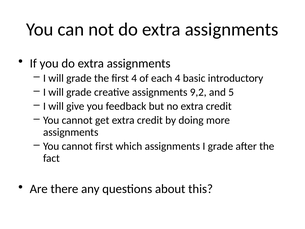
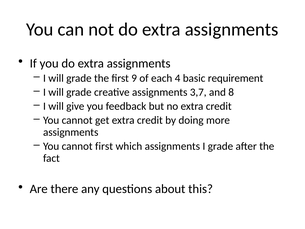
first 4: 4 -> 9 (134, 78)
introductory: introductory -> requirement (236, 78)
9,2: 9,2 -> 3,7 (198, 92)
5: 5 -> 8 (231, 92)
